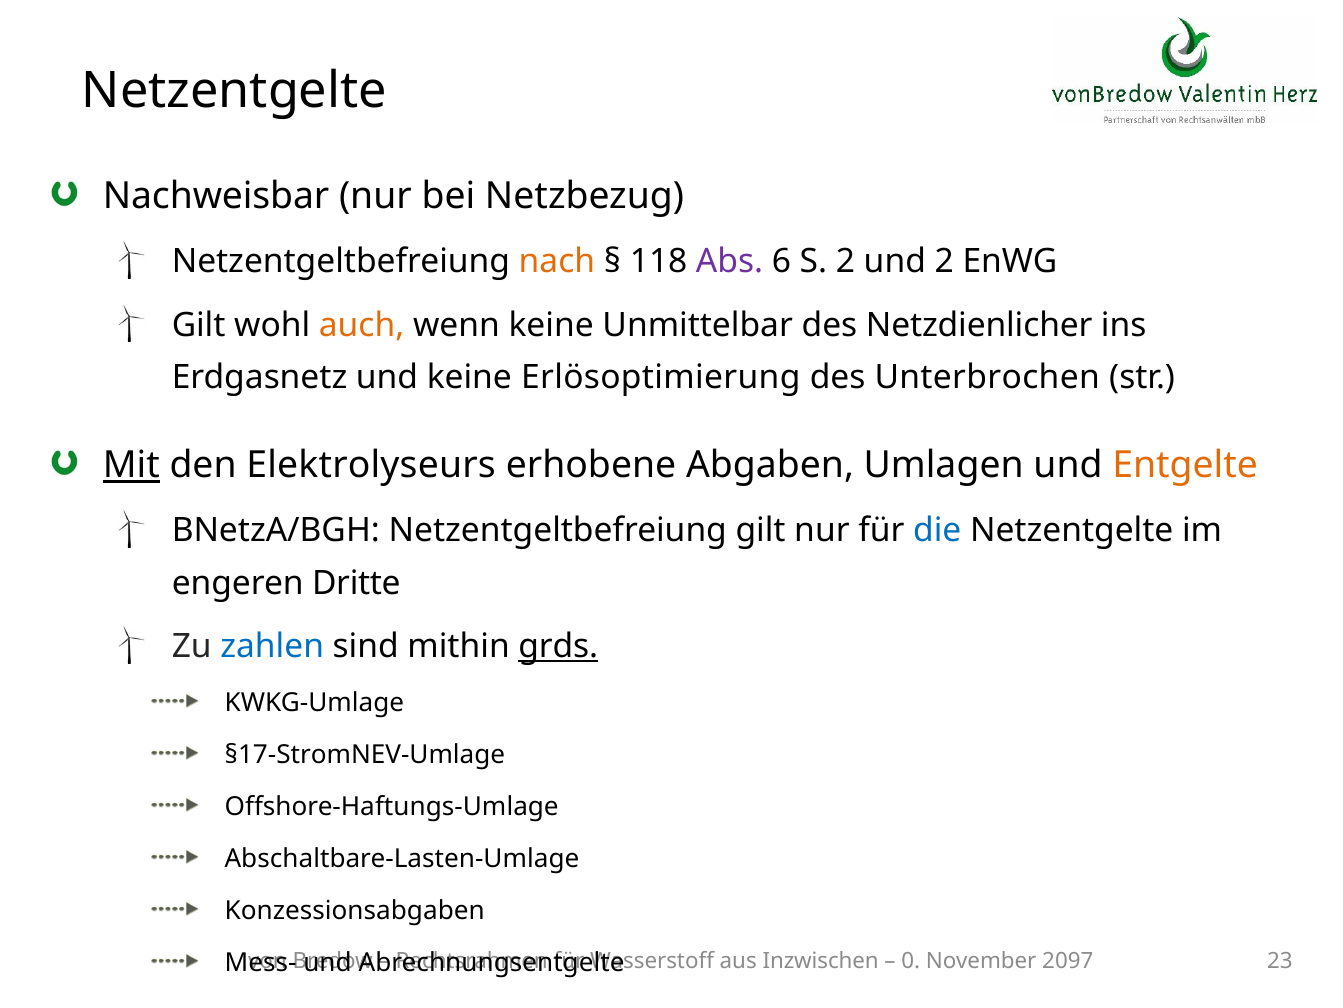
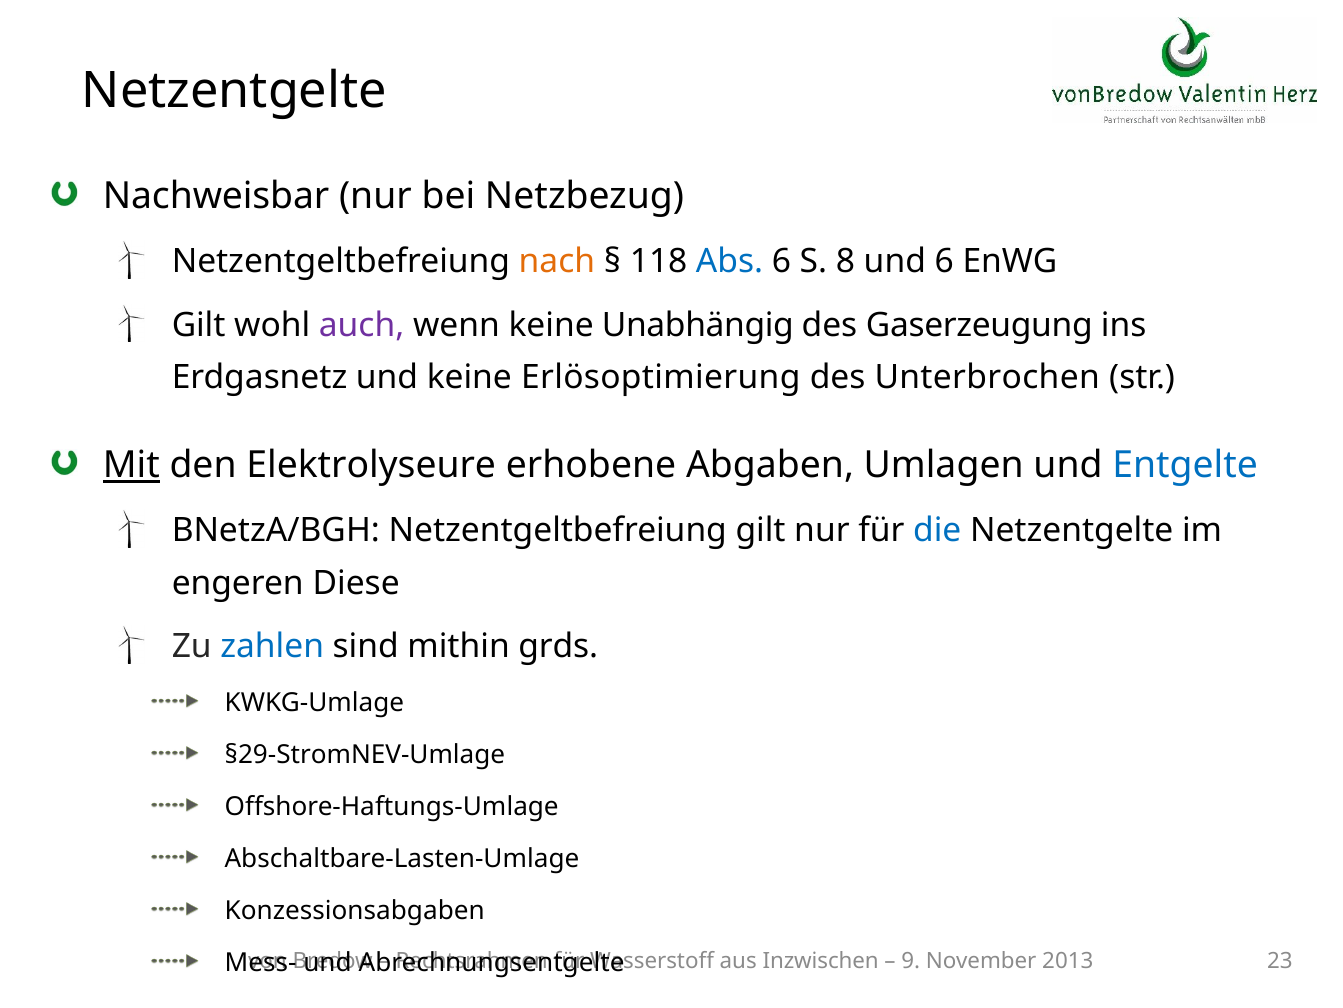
Abs colour: purple -> blue (730, 261)
S 2: 2 -> 8 (846, 261)
und 2: 2 -> 6 (944, 261)
auch colour: orange -> purple (362, 325)
Unmittelbar: Unmittelbar -> Unabhängig (698, 325)
Netzdienlicher: Netzdienlicher -> Gaserzeugung (979, 325)
Elektrolyseurs: Elektrolyseurs -> Elektrolyseure (371, 465)
Entgelte colour: orange -> blue (1185, 465)
Dritte: Dritte -> Diese (356, 583)
grds underline: present -> none (558, 646)
§17-StromNEV-Umlage: §17-StromNEV-Umlage -> §29-StromNEV-Umlage (365, 754)
0: 0 -> 9 (911, 960)
2097: 2097 -> 2013 (1068, 960)
